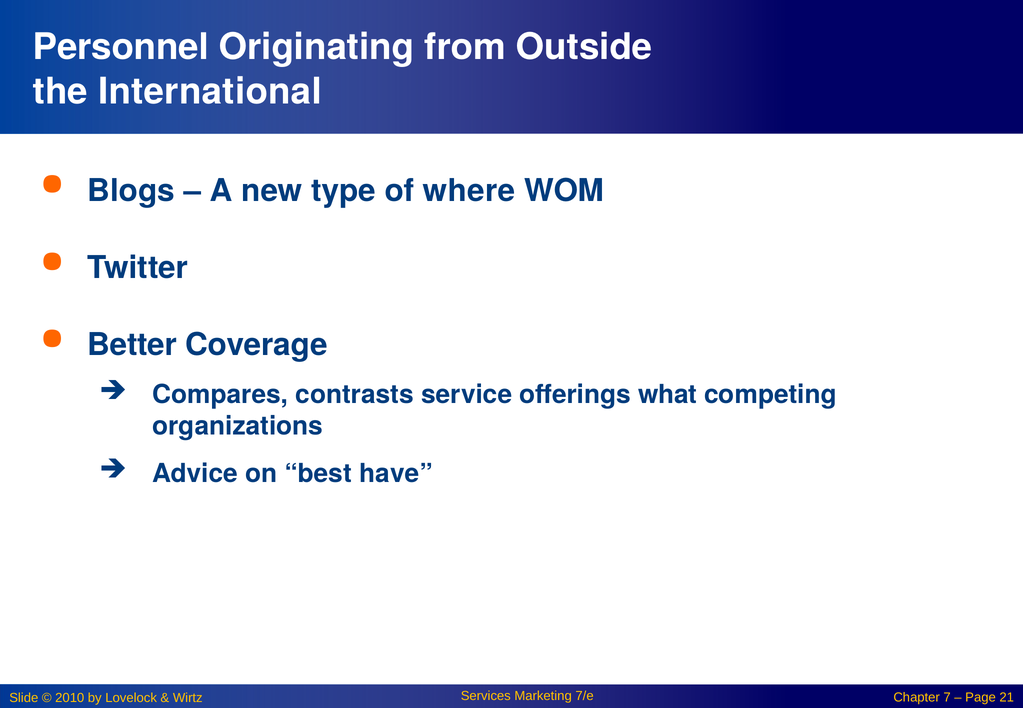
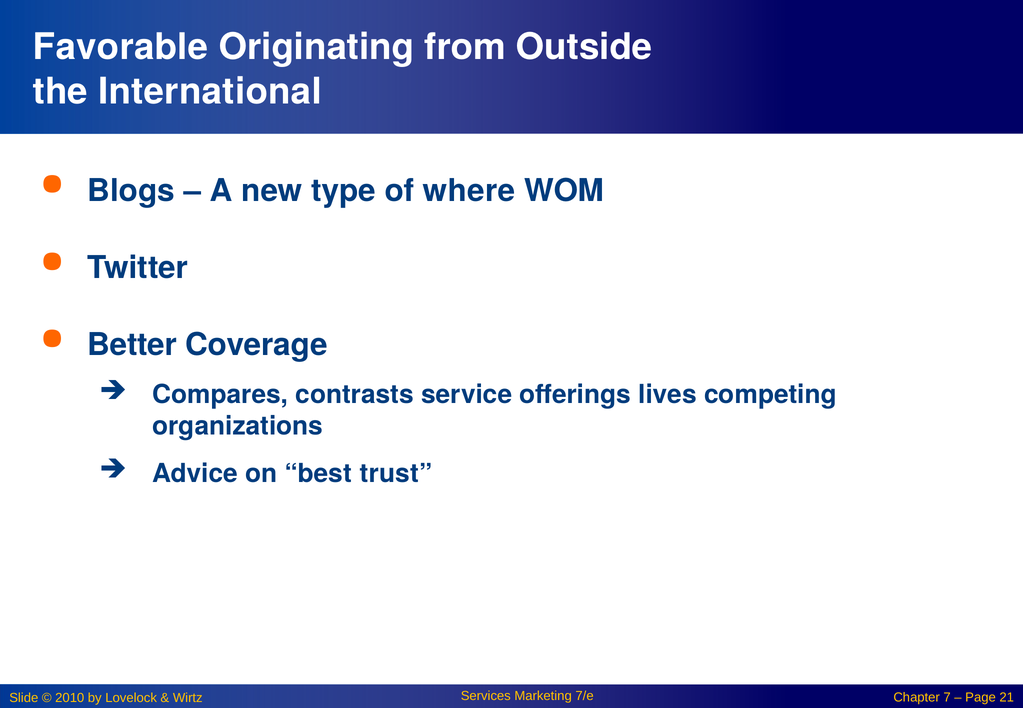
Personnel: Personnel -> Favorable (121, 47)
what: what -> lives (667, 395)
have: have -> trust (396, 474)
